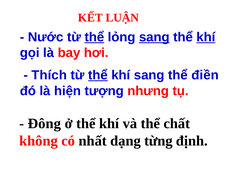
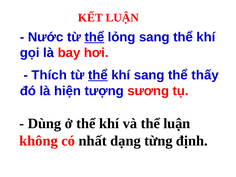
sang underline: present -> none (154, 37)
khí underline: present -> none (206, 37)
điền: điền -> thấy (205, 75)
nhưng: nhưng -> sương (148, 91)
Đông: Đông -> Dùng (44, 123)
thể chất: chất -> luận (177, 123)
